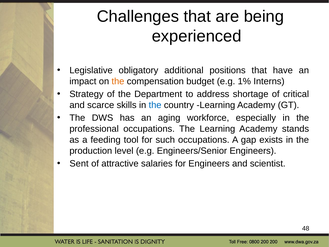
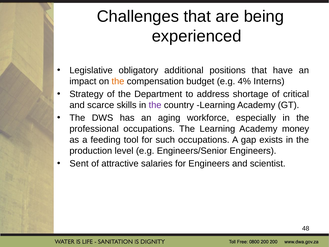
1%: 1% -> 4% (244, 81)
the colour: blue -> purple (155, 105)
stands: stands -> money (296, 129)
